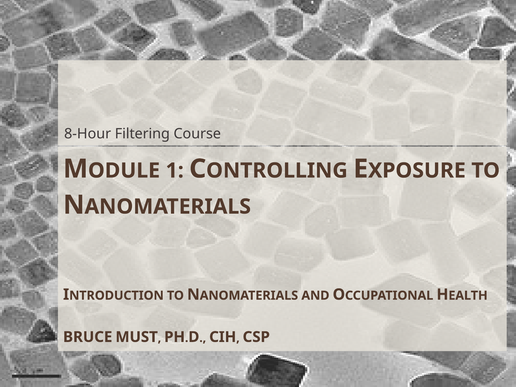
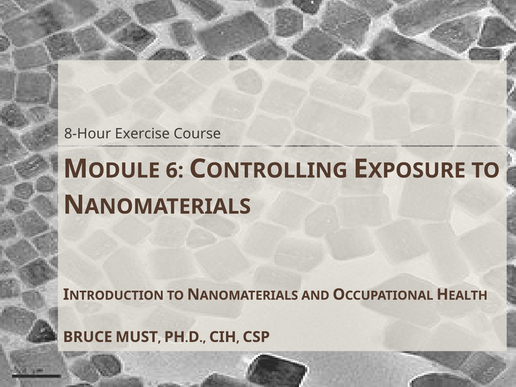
Filtering: Filtering -> Exercise (142, 134)
1: 1 -> 6 (175, 171)
